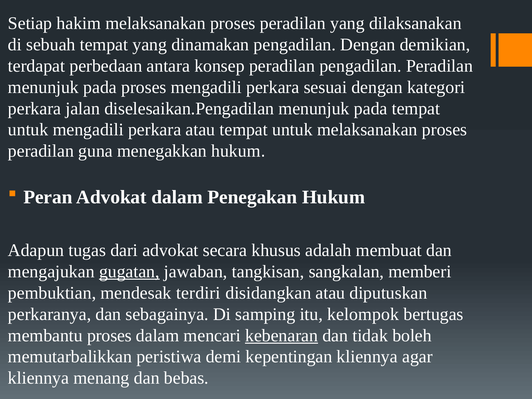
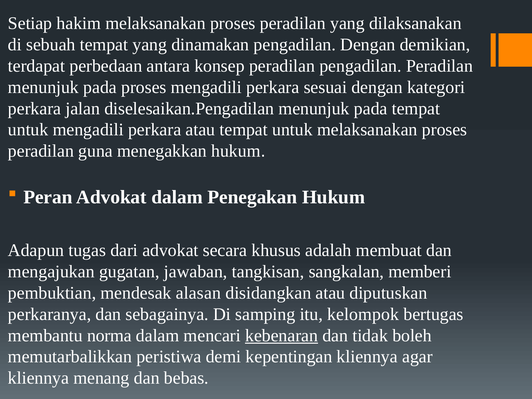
gugatan underline: present -> none (129, 272)
terdiri: terdiri -> alasan (198, 293)
membantu proses: proses -> norma (109, 335)
